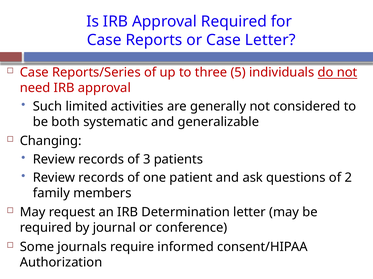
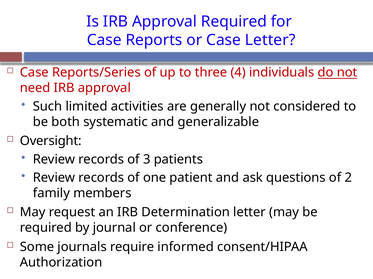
5: 5 -> 4 (238, 73)
Changing: Changing -> Oversight (51, 141)
